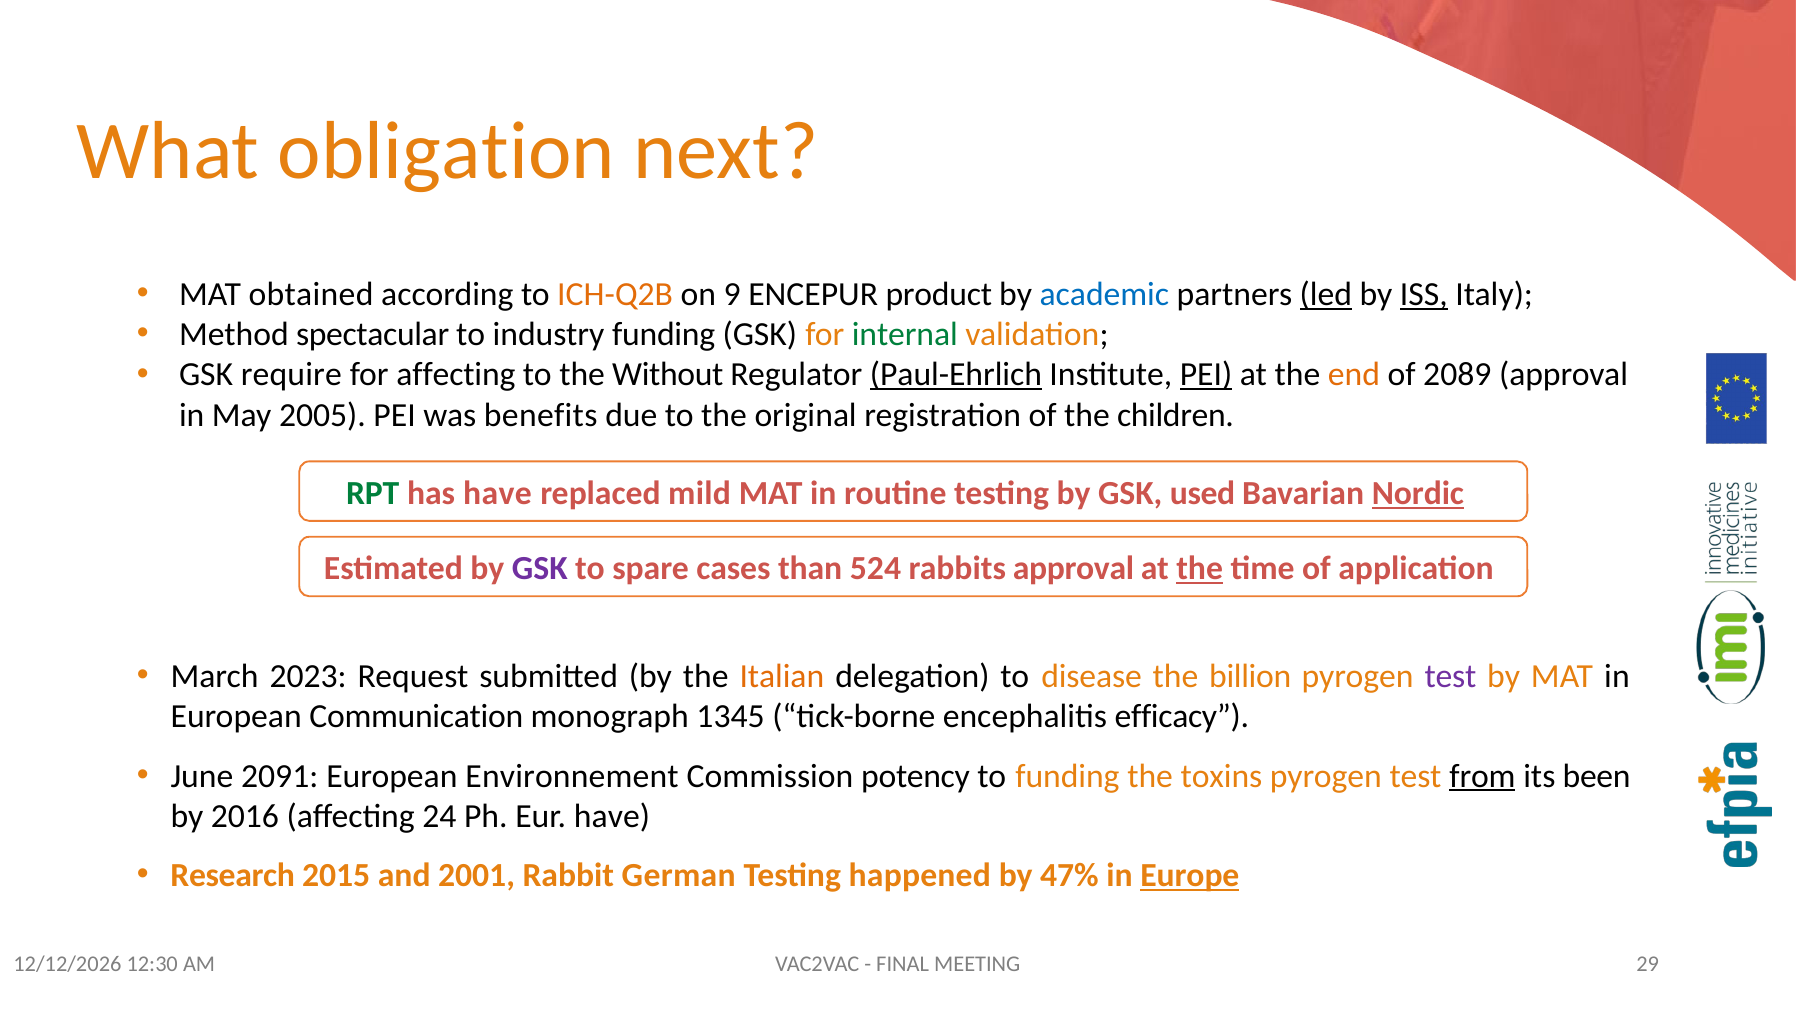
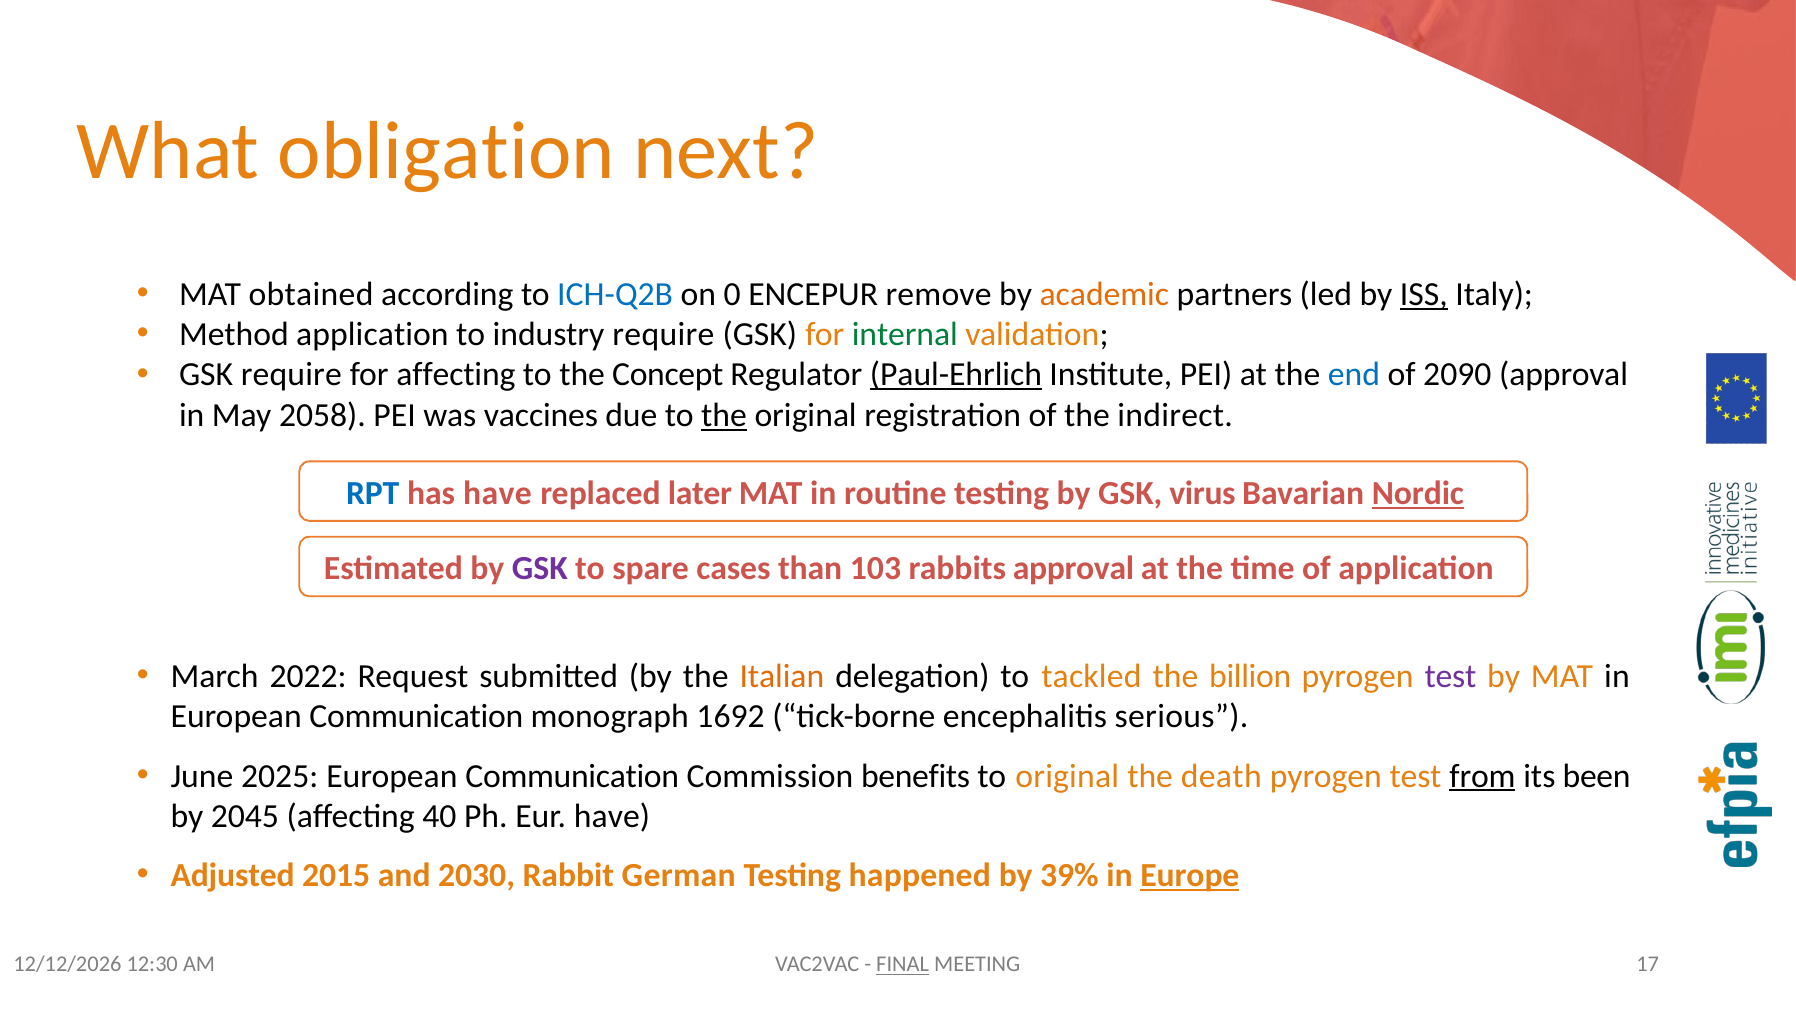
ICH-Q2B colour: orange -> blue (615, 294)
9: 9 -> 0 (732, 294)
product: product -> remove (939, 294)
academic colour: blue -> orange (1104, 294)
led underline: present -> none (1326, 294)
Method spectacular: spectacular -> application (372, 335)
industry funding: funding -> require (663, 335)
Without: Without -> Concept (668, 375)
PEI underline: present -> none (1206, 375)
end colour: orange -> blue (1354, 375)
2089: 2089 -> 2090 (1457, 375)
2005: 2005 -> 2058 (322, 415)
benefits: benefits -> vaccines (541, 415)
the underline: none -> present (724, 415)
children: children -> indirect (1175, 415)
RPT colour: green -> blue (373, 494)
mild: mild -> later (700, 494)
used: used -> virus (1203, 494)
524: 524 -> 103 (876, 569)
the underline: present -> none (1200, 569)
2023: 2023 -> 2022 (308, 677)
disease: disease -> tackled (1091, 677)
1345: 1345 -> 1692 (731, 717)
efficacy: efficacy -> serious (1181, 717)
2091: 2091 -> 2025 (280, 776)
Environnement: Environnement -> Communication (572, 776)
potency: potency -> benefits (916, 776)
to funding: funding -> original (1067, 776)
toxins: toxins -> death (1221, 776)
2016: 2016 -> 2045 (245, 816)
24: 24 -> 40 (439, 816)
Research: Research -> Adjusted (233, 876)
2001: 2001 -> 2030 (477, 876)
47%: 47% -> 39% (1069, 876)
FINAL underline: none -> present (903, 965)
29: 29 -> 17 (1648, 965)
